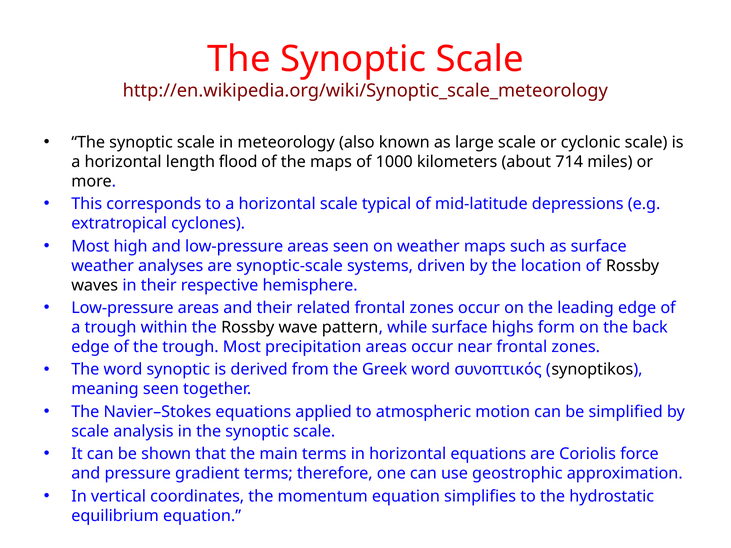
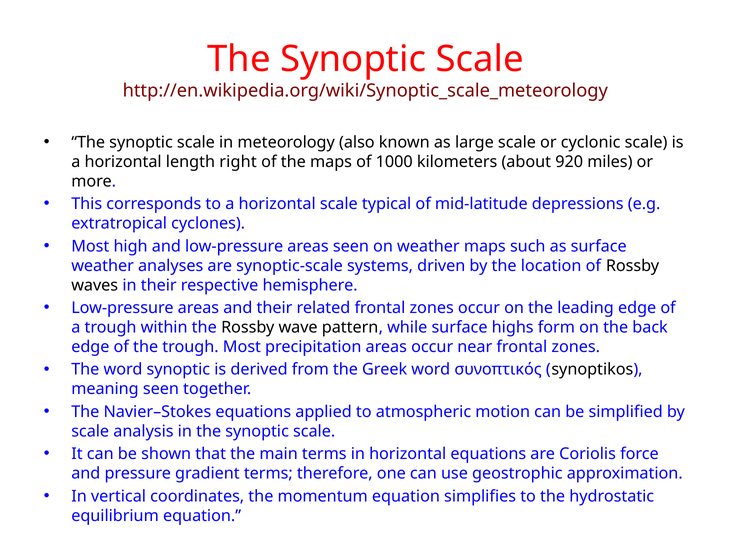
flood: flood -> right (238, 162)
714: 714 -> 920 (569, 162)
